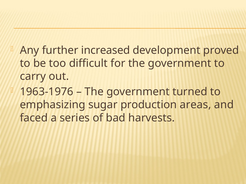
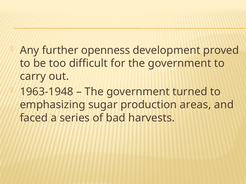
increased: increased -> openness (106, 50)
1963-1976: 1963-1976 -> 1963-1948 (47, 92)
